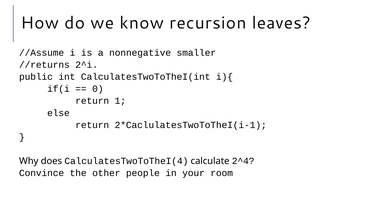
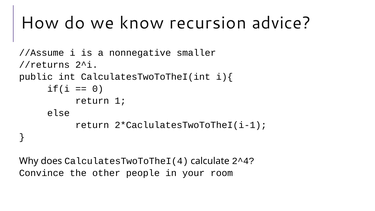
leaves: leaves -> advice (281, 23)
